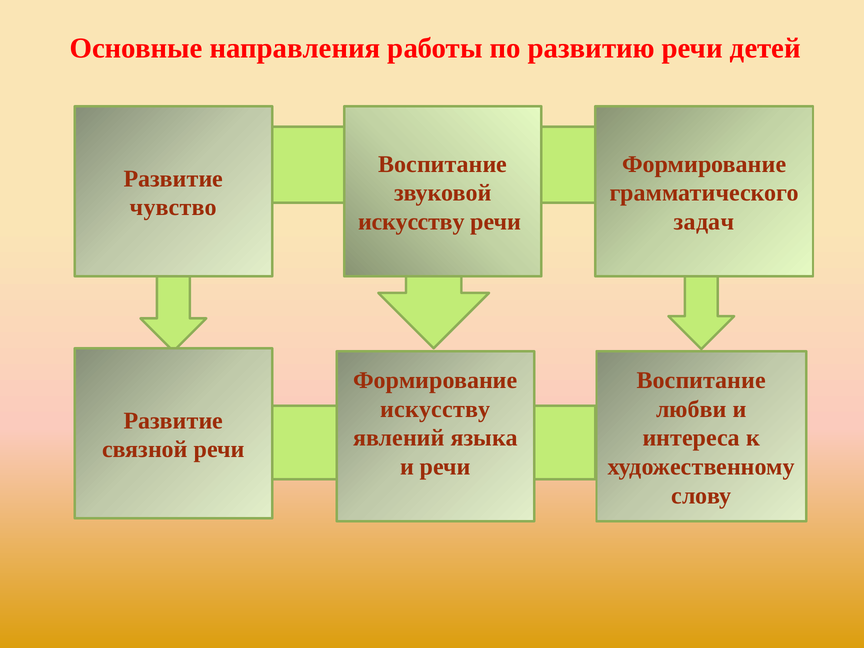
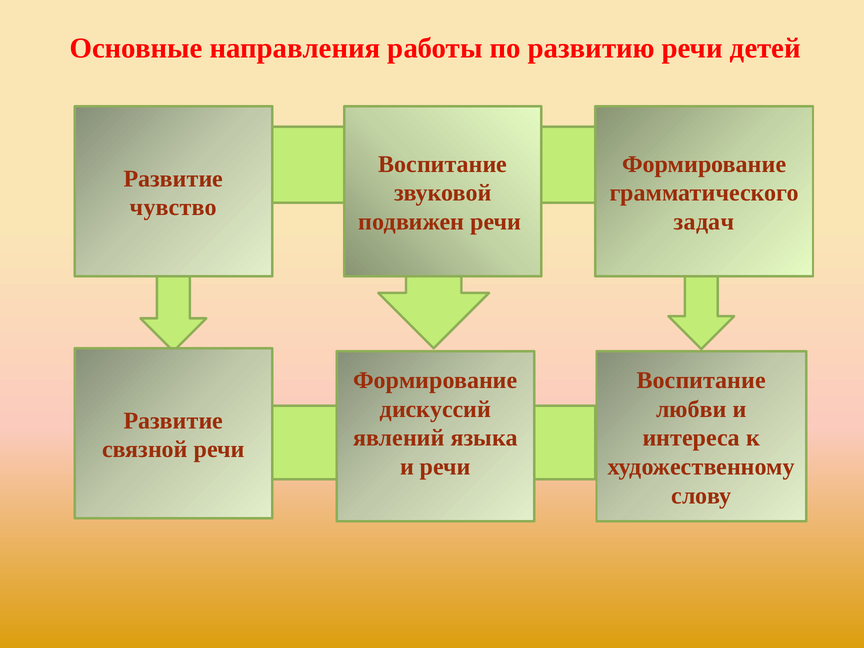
искусству: искусству -> подвижен (411, 222)
искусству: искусству -> дискуссий (435, 409)
